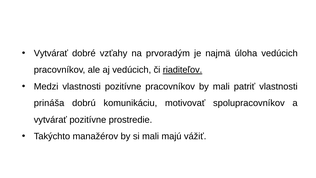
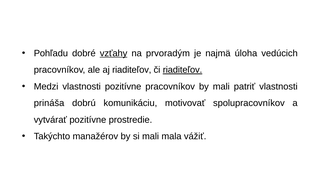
Vytvárať: Vytvárať -> Pohľadu (51, 53)
vzťahy underline: none -> present (114, 53)
aj vedúcich: vedúcich -> riaditeľov (132, 70)
majú: majú -> mala (172, 136)
